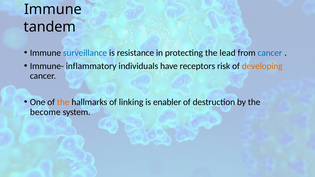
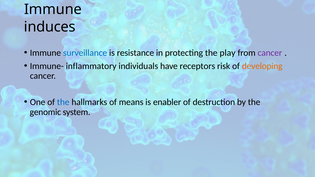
tandem: tandem -> induces (50, 27)
lead: lead -> play (228, 53)
cancer colour: blue -> purple (270, 53)
the colour: orange -> blue (63, 102)
linking: linking -> means (131, 102)
become: become -> genomic (45, 112)
